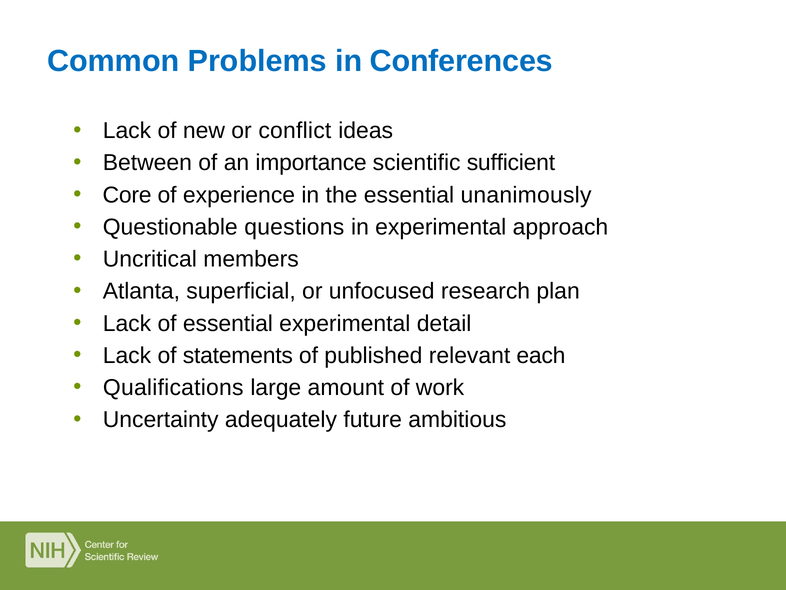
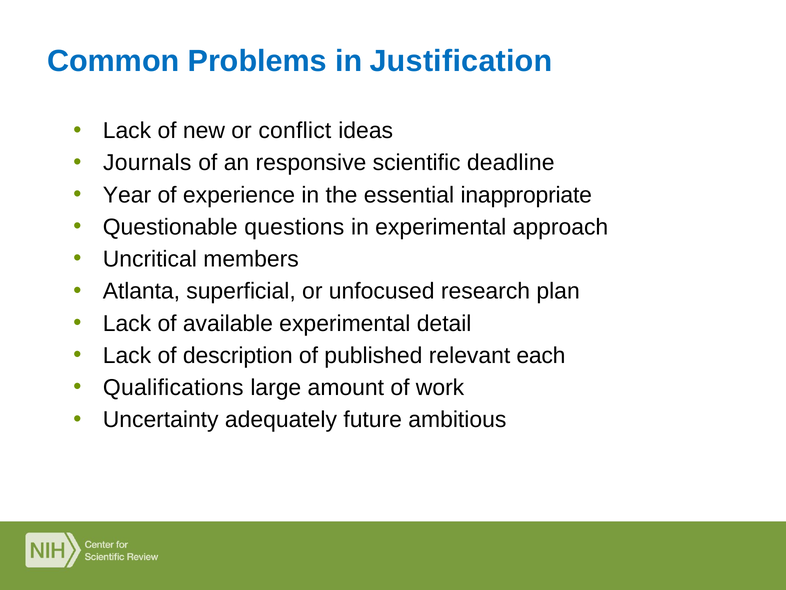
Conferences: Conferences -> Justification (461, 61)
Between: Between -> Journals (147, 163)
importance: importance -> responsive (311, 163)
sufficient: sufficient -> deadline (511, 163)
Core: Core -> Year (127, 195)
unanimously: unanimously -> inappropriate (526, 195)
of essential: essential -> available (228, 323)
statements: statements -> description (238, 355)
